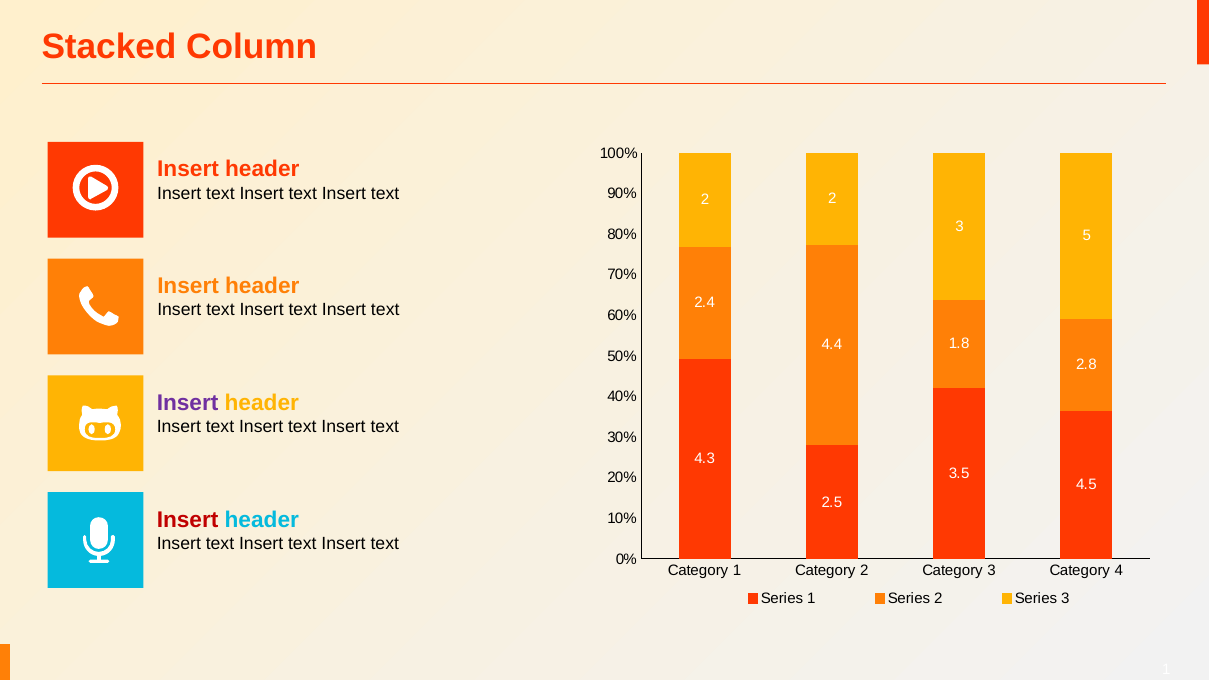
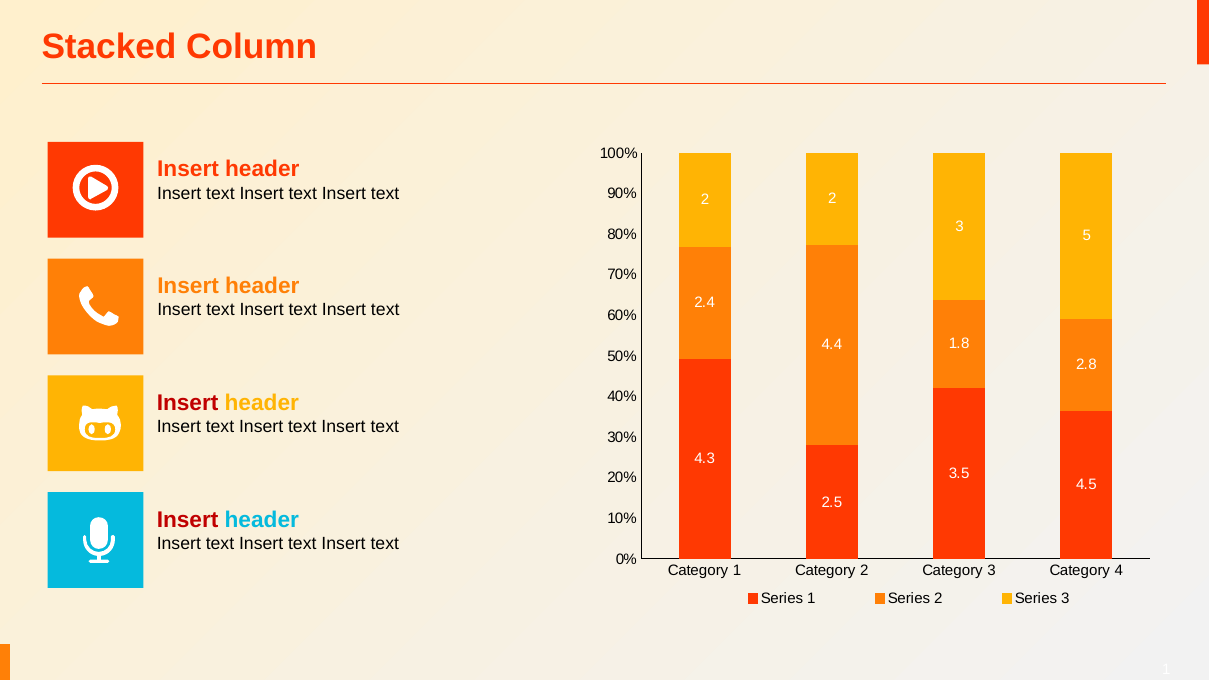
Insert colour: purple -> red (188, 403)
